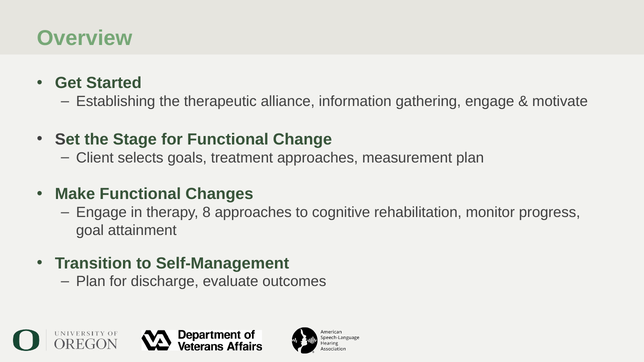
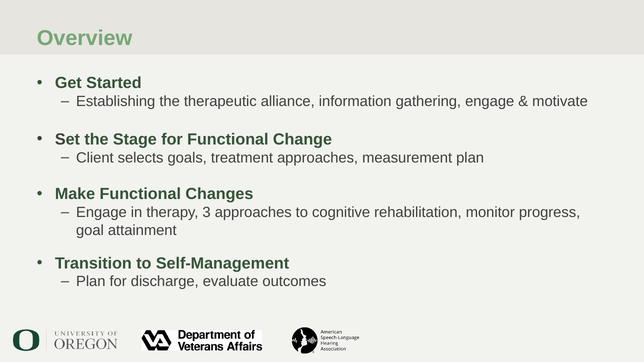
8: 8 -> 3 (207, 213)
